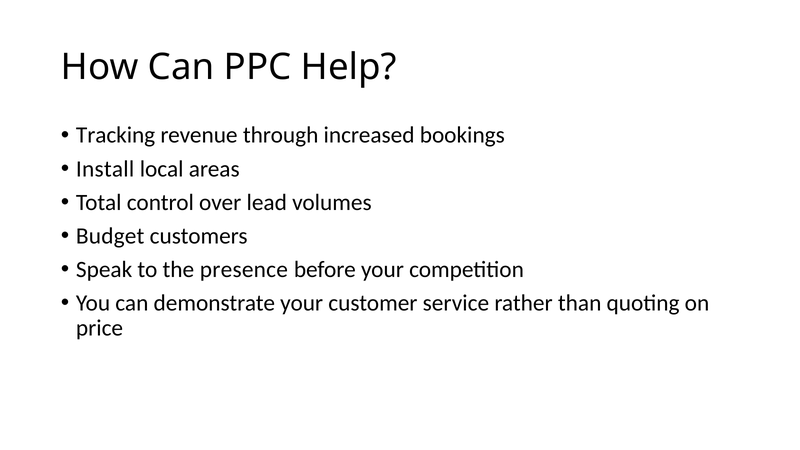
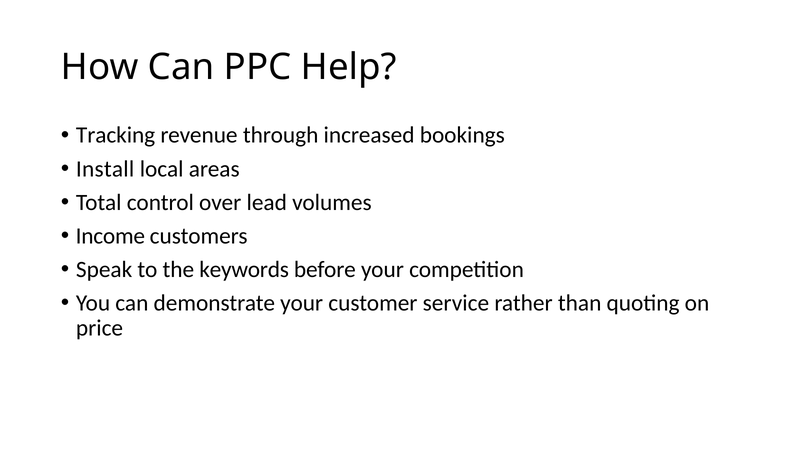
Budget: Budget -> Income (110, 236)
presence: presence -> keywords (244, 269)
